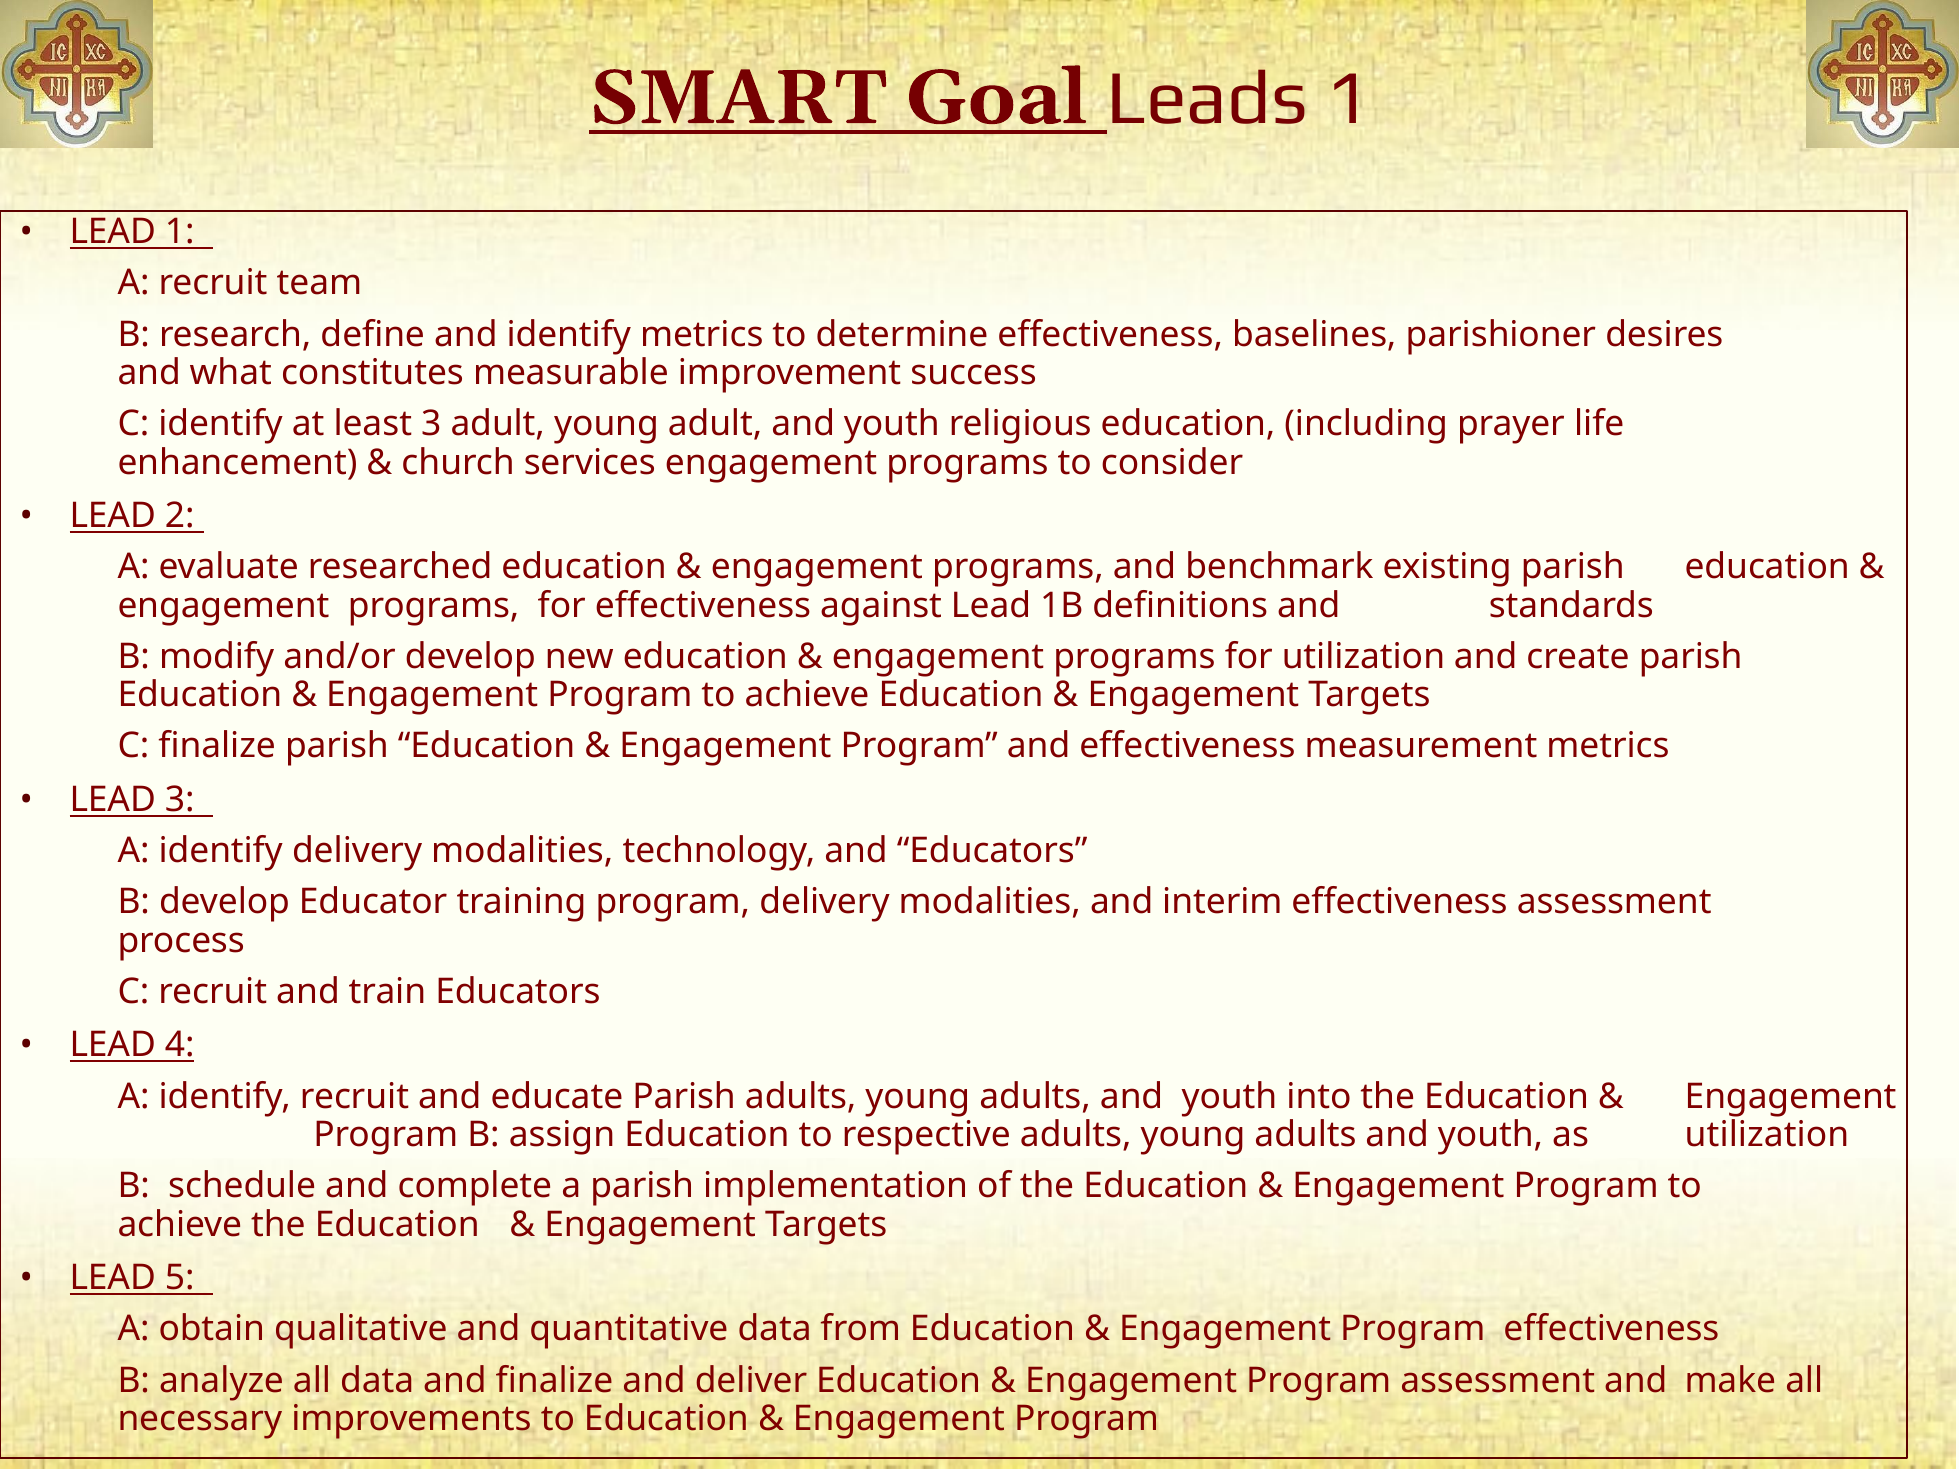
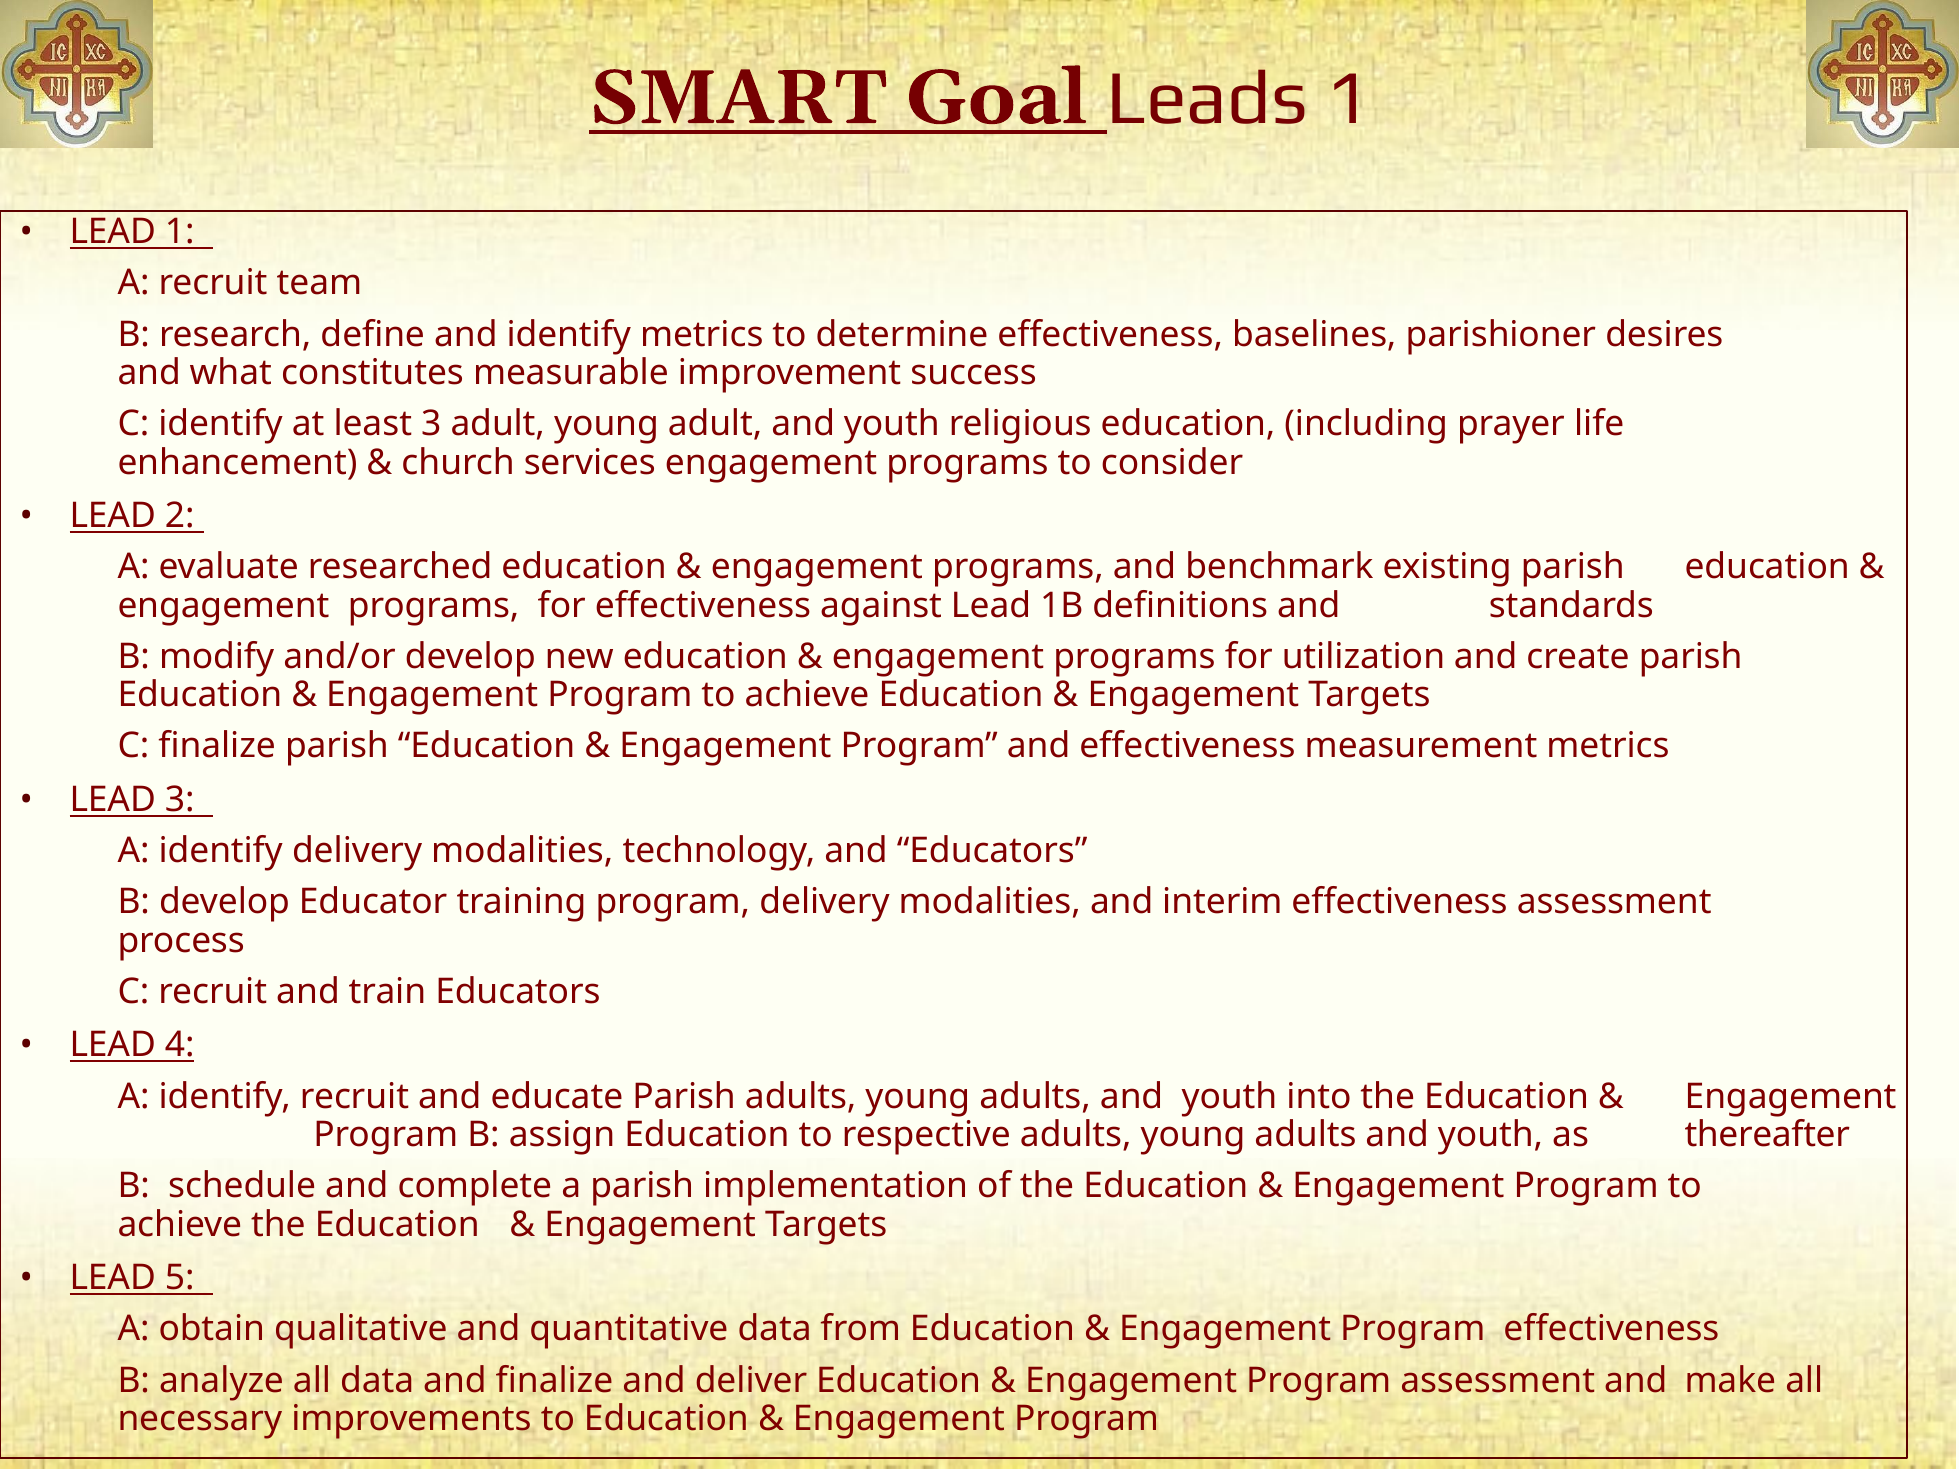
as utilization: utilization -> thereafter (1767, 1135)
